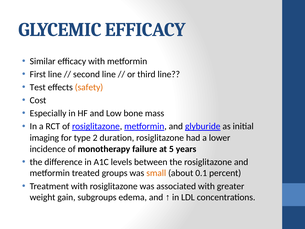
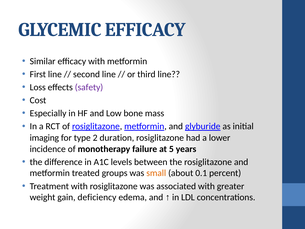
Test: Test -> Loss (38, 87)
safety colour: orange -> purple (89, 87)
subgroups: subgroups -> deficiency (97, 197)
